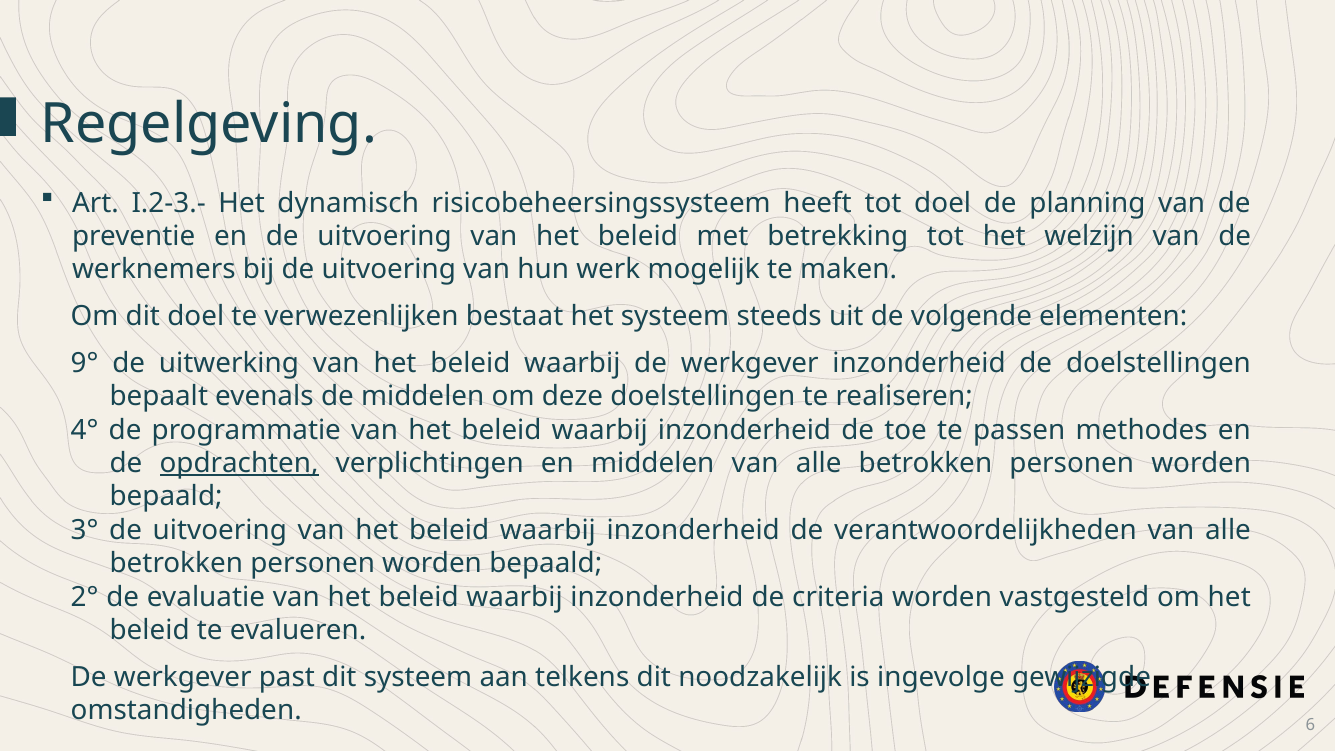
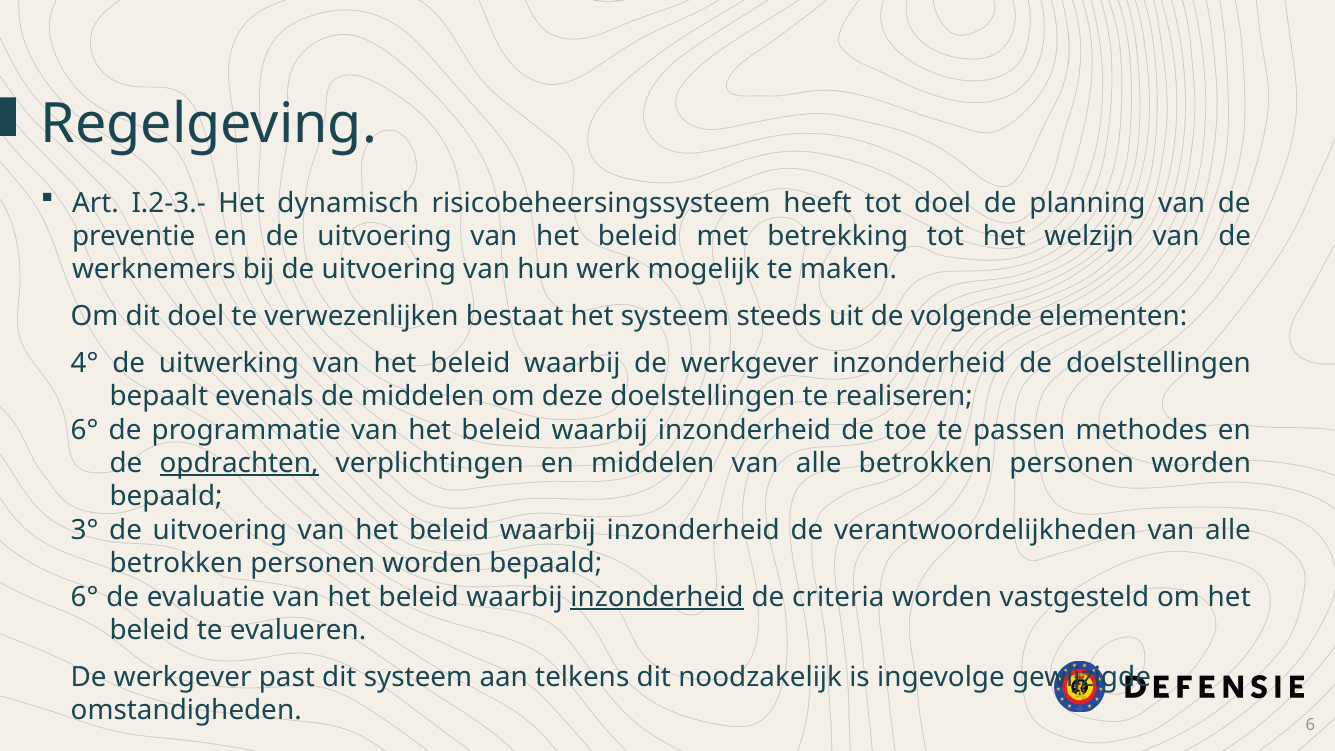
9°: 9° -> 4° (85, 363)
4°: 4° -> 6° (85, 430)
2°: 2° -> 6° (85, 597)
inzonderheid underline: none -> present (657, 597)
